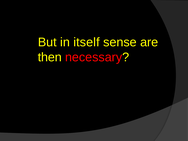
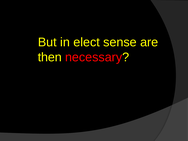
itself: itself -> elect (87, 42)
